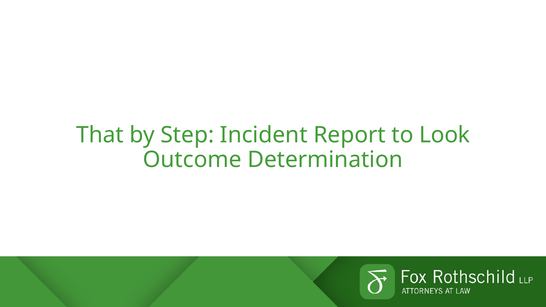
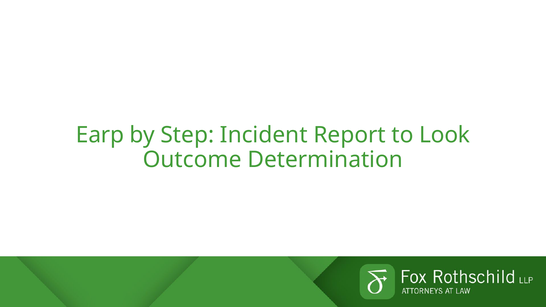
That: That -> Earp (100, 135)
